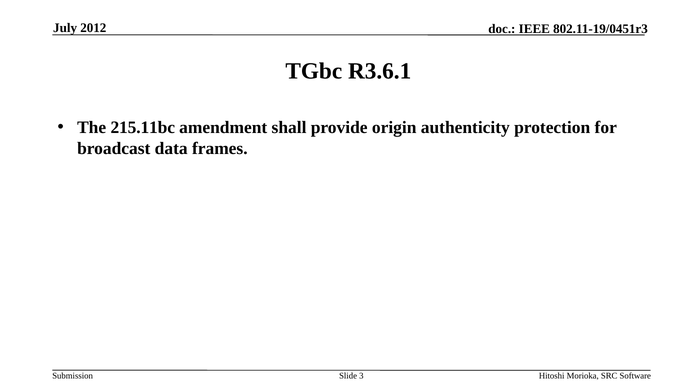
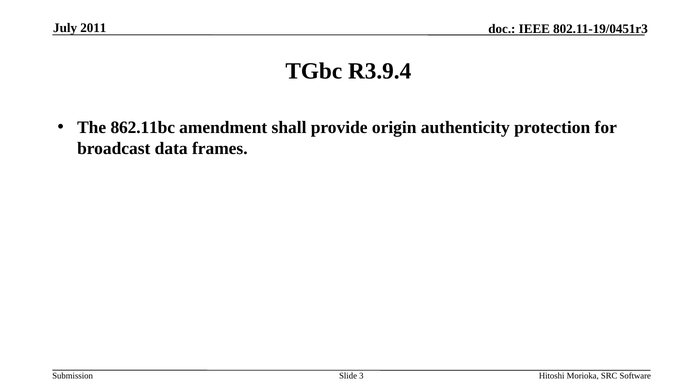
2012: 2012 -> 2011 (93, 28)
R3.6.1: R3.6.1 -> R3.9.4 (380, 71)
215.11bc: 215.11bc -> 862.11bc (143, 128)
